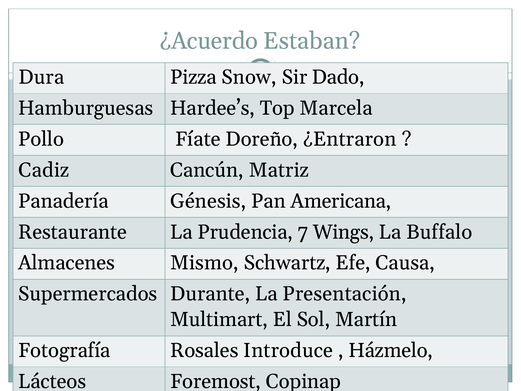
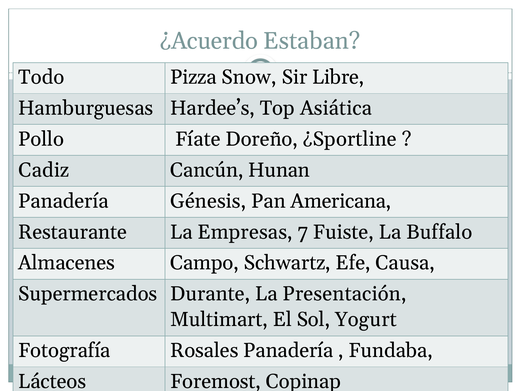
Dura: Dura -> Todo (41, 77)
Dado: Dado -> Libre (338, 77)
Marcela: Marcela -> Asiática (336, 108)
¿Entraron: ¿Entraron -> ¿Sportline (350, 139)
Matriz: Matriz -> Hunan (279, 170)
Prudencia: Prudencia -> Empresas (245, 232)
Wings: Wings -> Fuiste (343, 232)
Mismo: Mismo -> Campo (205, 263)
Martín: Martín -> Yogurt (366, 319)
Rosales Introduce: Introduce -> Panadería (288, 350)
Házmelo: Házmelo -> Fundaba (391, 350)
